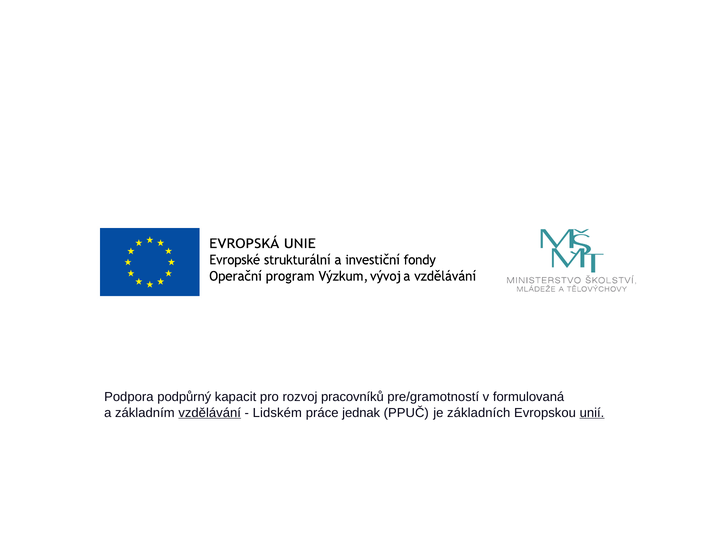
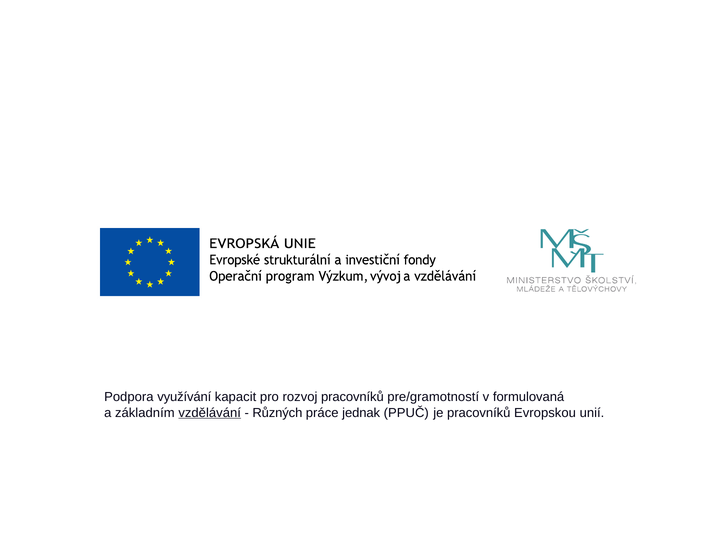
podpůrný: podpůrný -> využívání (184, 397)
Lidském: Lidském -> Různých (277, 413)
je základních: základních -> pracovníků (479, 413)
unií underline: present -> none (592, 413)
